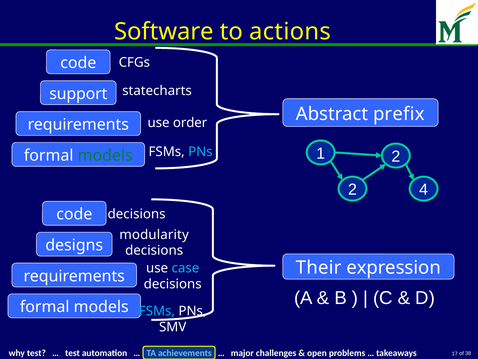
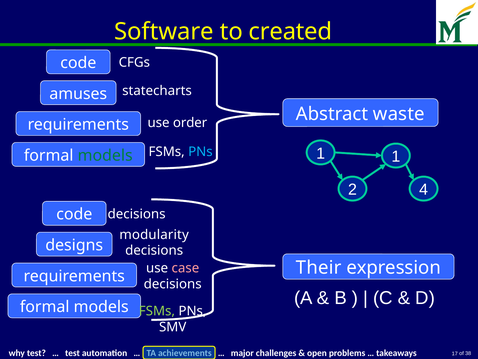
actions: actions -> created (290, 32)
support: support -> amuses (78, 94)
prefix: prefix -> waste (399, 114)
1 2: 2 -> 1 (396, 156)
case colour: light blue -> pink (185, 268)
FSMs colour: light blue -> light green (157, 311)
